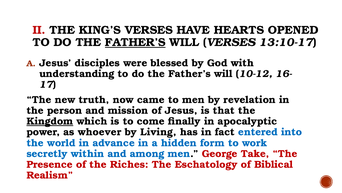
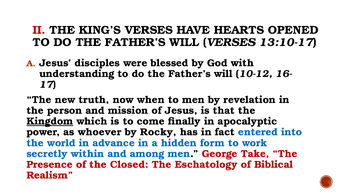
FATHER’S underline: present -> none (135, 42)
came: came -> when (151, 99)
Living: Living -> Rocky (158, 132)
Riches: Riches -> Closed (129, 164)
